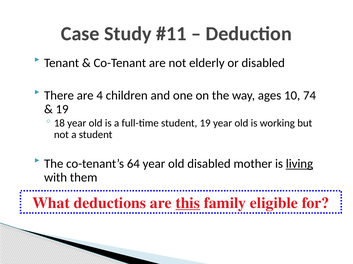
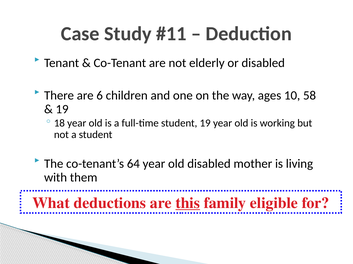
4: 4 -> 6 (100, 96)
74: 74 -> 58 (310, 96)
living underline: present -> none (299, 164)
